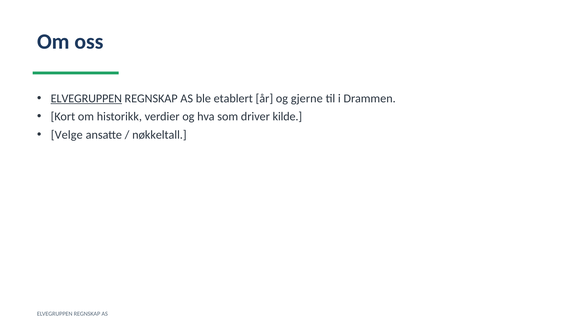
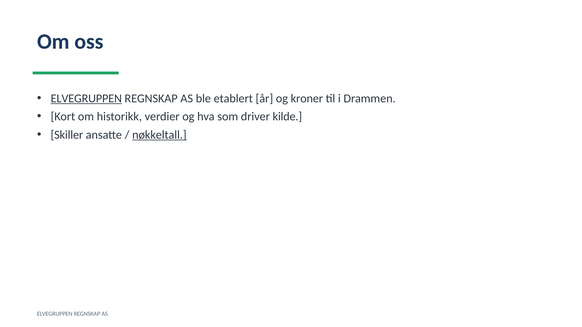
gjerne: gjerne -> kroner (307, 99)
Velge: Velge -> Skiller (67, 135)
nøkkeltall underline: none -> present (159, 135)
